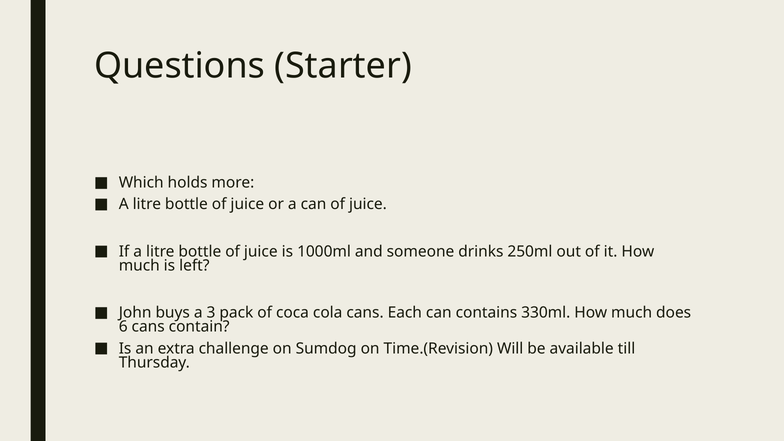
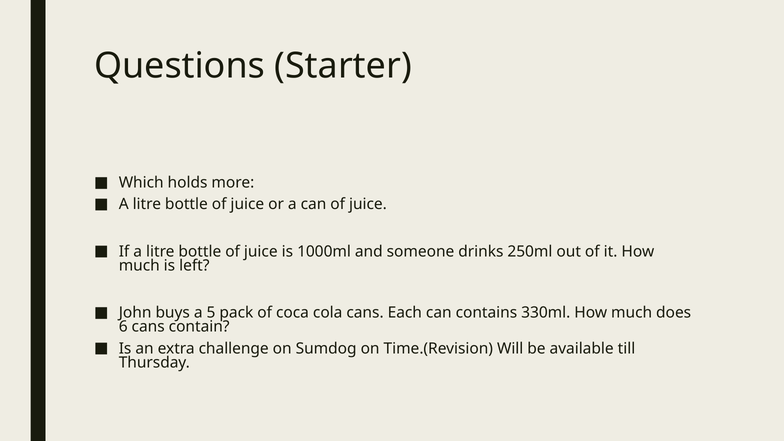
3: 3 -> 5 (211, 313)
